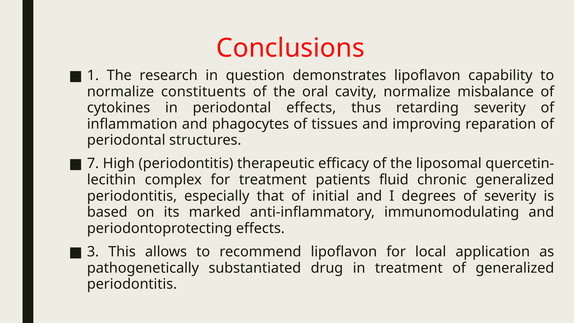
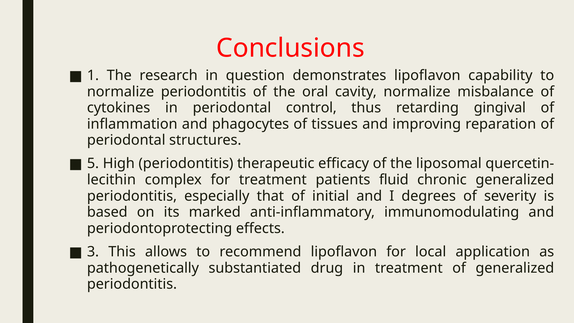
normalize constituents: constituents -> periodontitis (204, 92)
periodontal effects: effects -> control (311, 108)
retarding severity: severity -> gingival (500, 108)
7: 7 -> 5 (93, 164)
